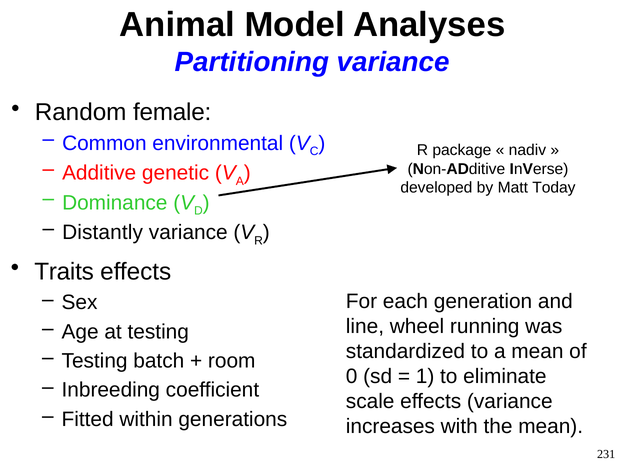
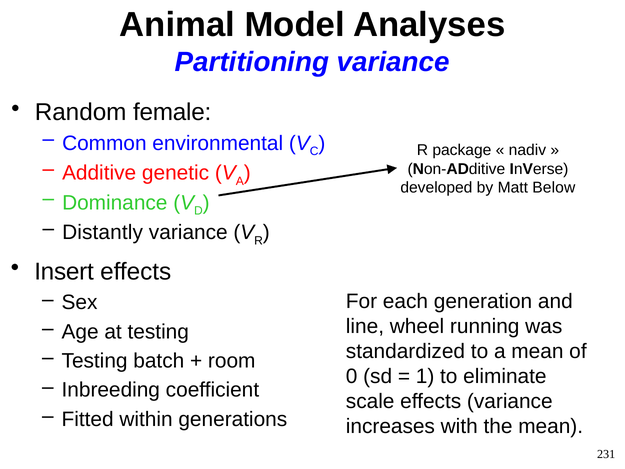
Today: Today -> Below (554, 188)
Traits: Traits -> Insert (64, 271)
